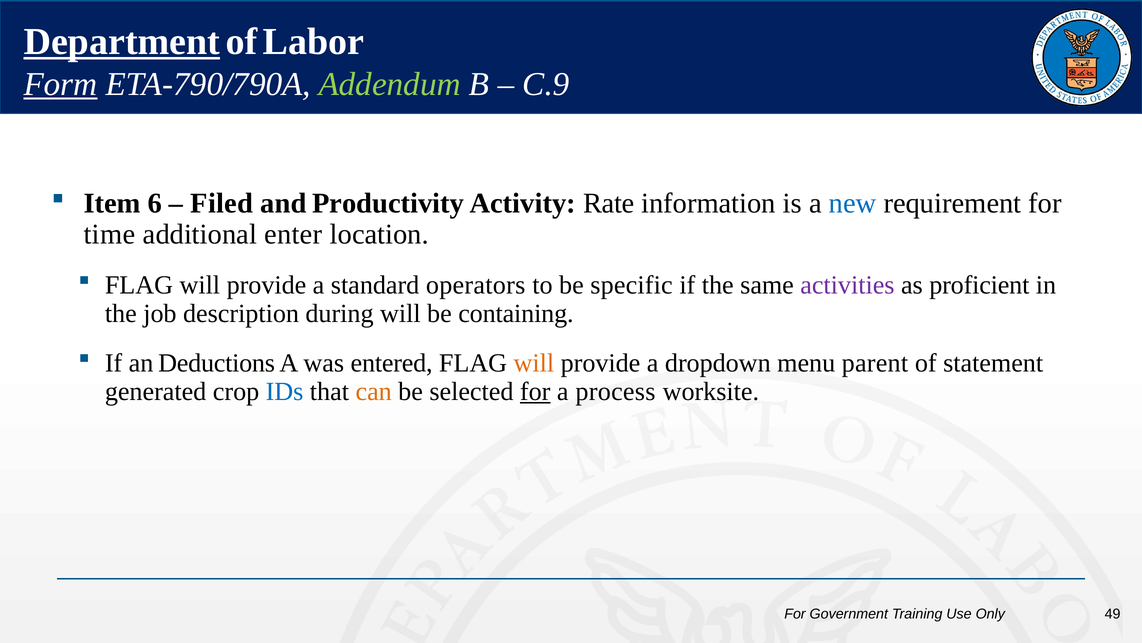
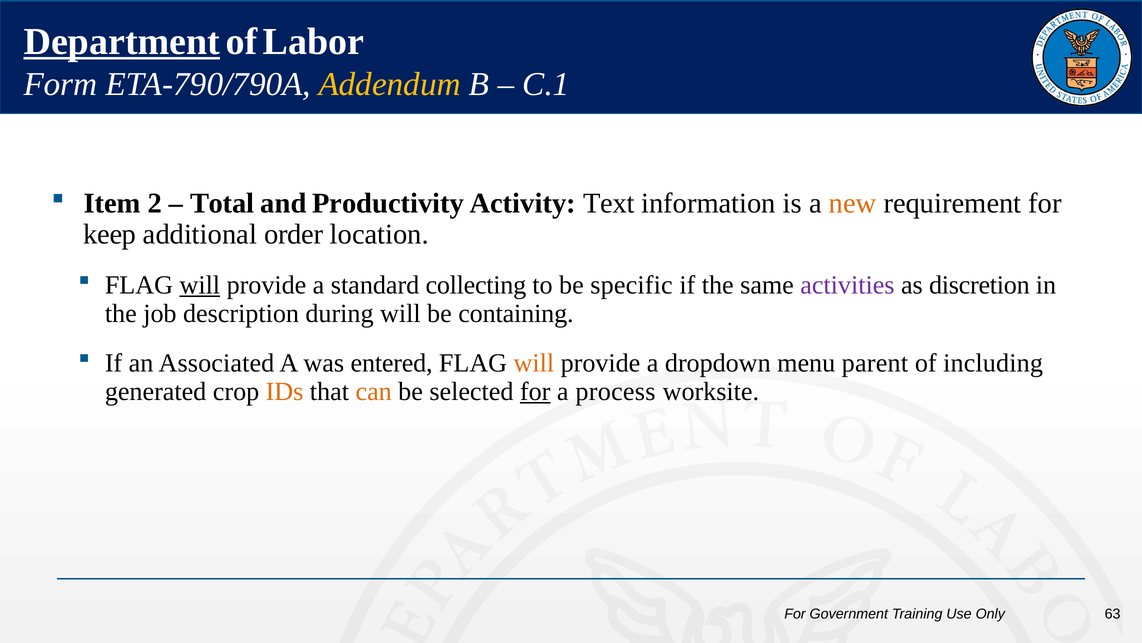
Form underline: present -> none (60, 84)
Addendum colour: light green -> yellow (390, 84)
C.9: C.9 -> C.1 (546, 84)
6: 6 -> 2 (155, 203)
Filed: Filed -> Total (222, 203)
Rate: Rate -> Text (609, 203)
new colour: blue -> orange (853, 203)
time: time -> keep (110, 234)
enter: enter -> order (294, 234)
will underline: none -> present (200, 285)
operators: operators -> collecting (476, 285)
proficient: proficient -> discretion (979, 285)
Deductions: Deductions -> Associated (216, 363)
statement: statement -> including (993, 363)
IDs colour: blue -> orange (285, 391)
49: 49 -> 63 (1113, 613)
